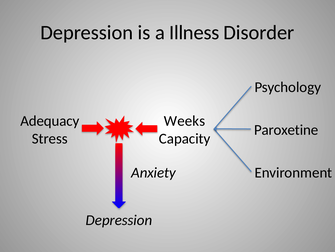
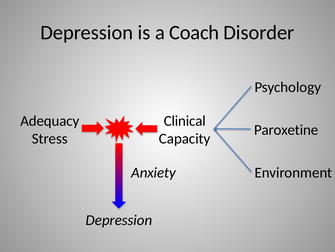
Illness: Illness -> Coach (194, 32)
Weeks: Weeks -> Clinical (185, 120)
